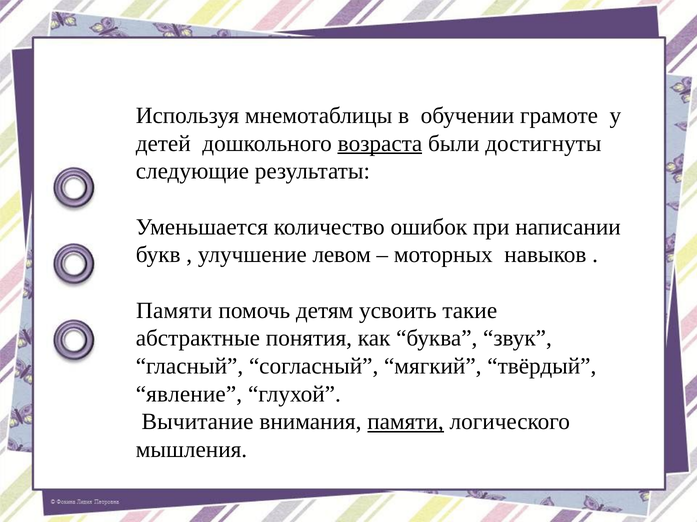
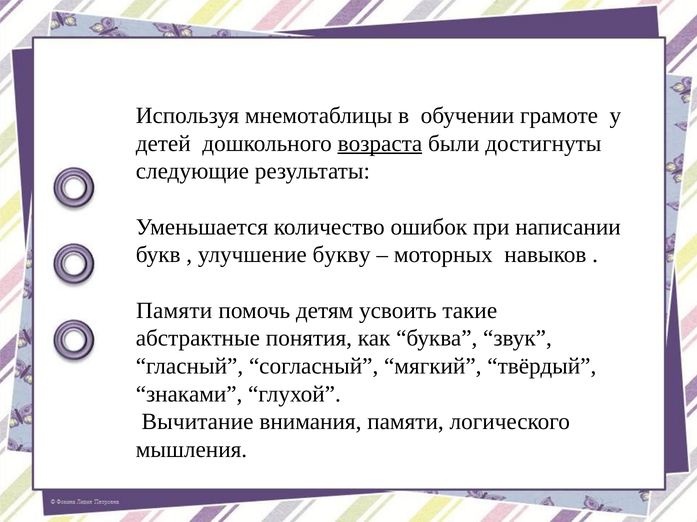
левом: левом -> букву (342, 255)
явление: явление -> знаками (189, 394)
памяти underline: present -> none (406, 422)
